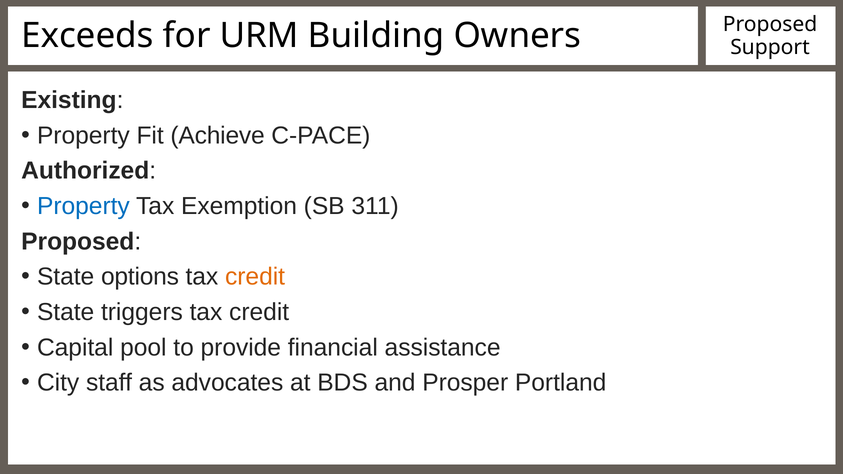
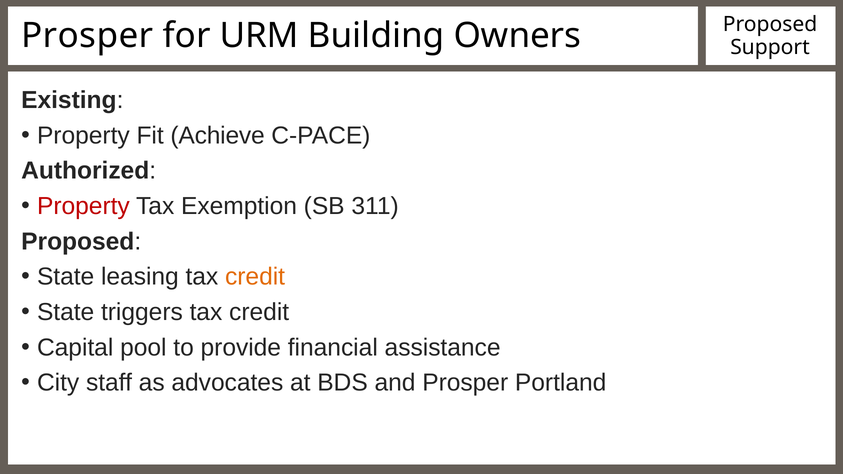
Exceeds: Exceeds -> Prosper (87, 36)
Property colour: blue -> red (83, 206)
options: options -> leasing (140, 277)
